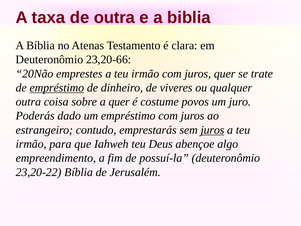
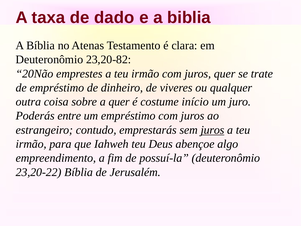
de outra: outra -> dado (114, 18)
23,20-66: 23,20-66 -> 23,20-82 (109, 60)
empréstimo underline: present -> none (57, 88)
povos: povos -> início (195, 102)
dado: dado -> entre (69, 116)
